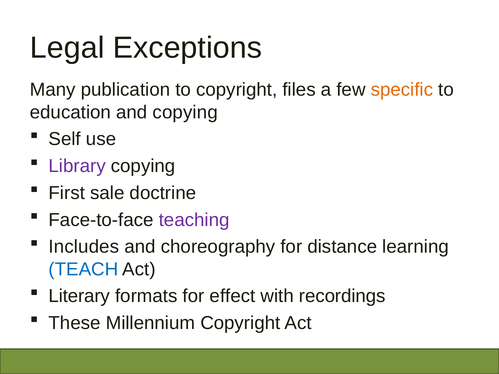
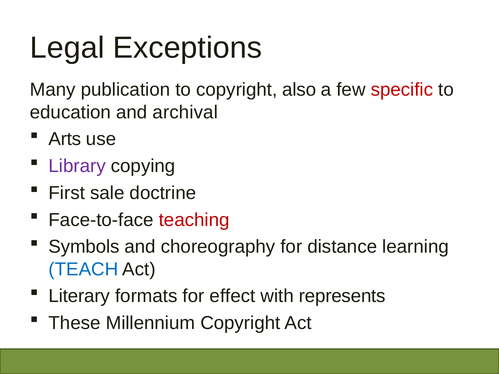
files: files -> also (299, 90)
specific colour: orange -> red (402, 90)
and copying: copying -> archival (185, 112)
Self: Self -> Arts (65, 139)
teaching colour: purple -> red (194, 220)
Includes: Includes -> Symbols (84, 247)
recordings: recordings -> represents (342, 296)
